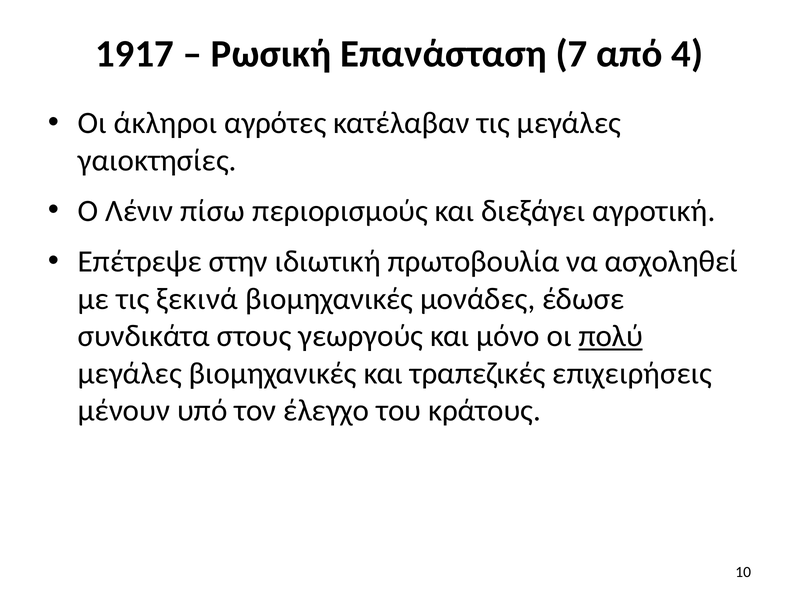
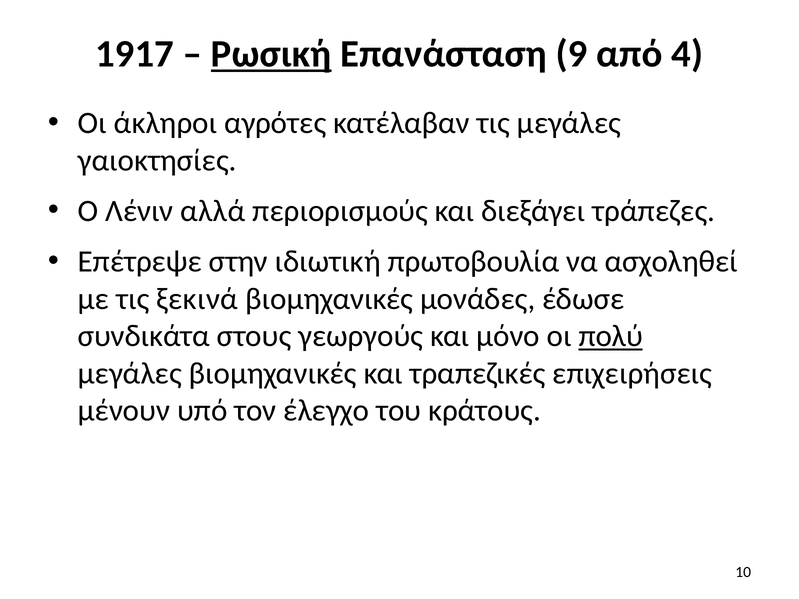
Ρωσική underline: none -> present (271, 54)
7: 7 -> 9 (571, 54)
πίσω: πίσω -> αλλά (213, 211)
αγροτική: αγροτική -> τράπεζες (654, 211)
